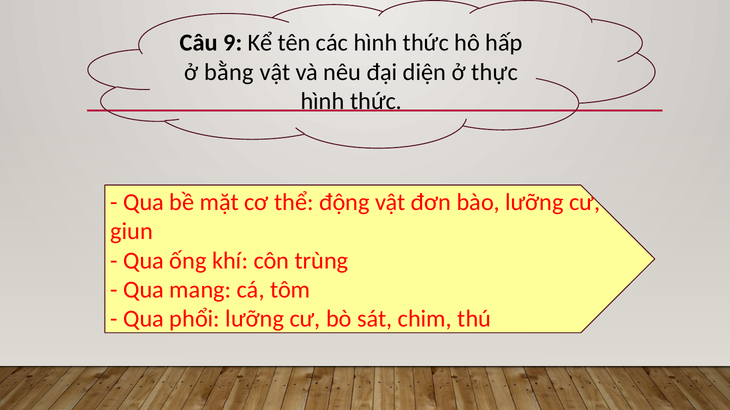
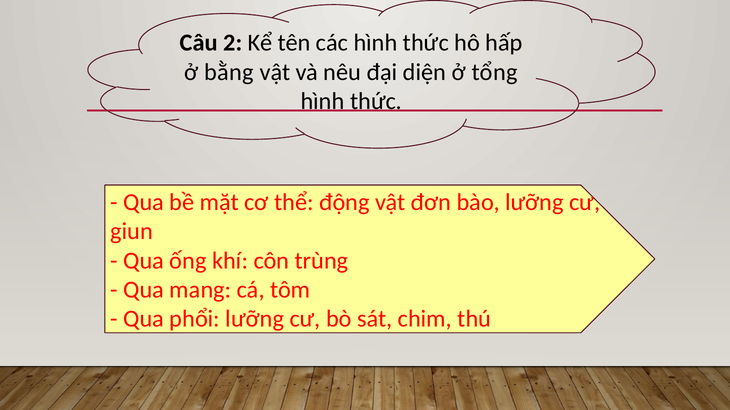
9: 9 -> 2 (233, 43)
thực: thực -> tổng (495, 72)
